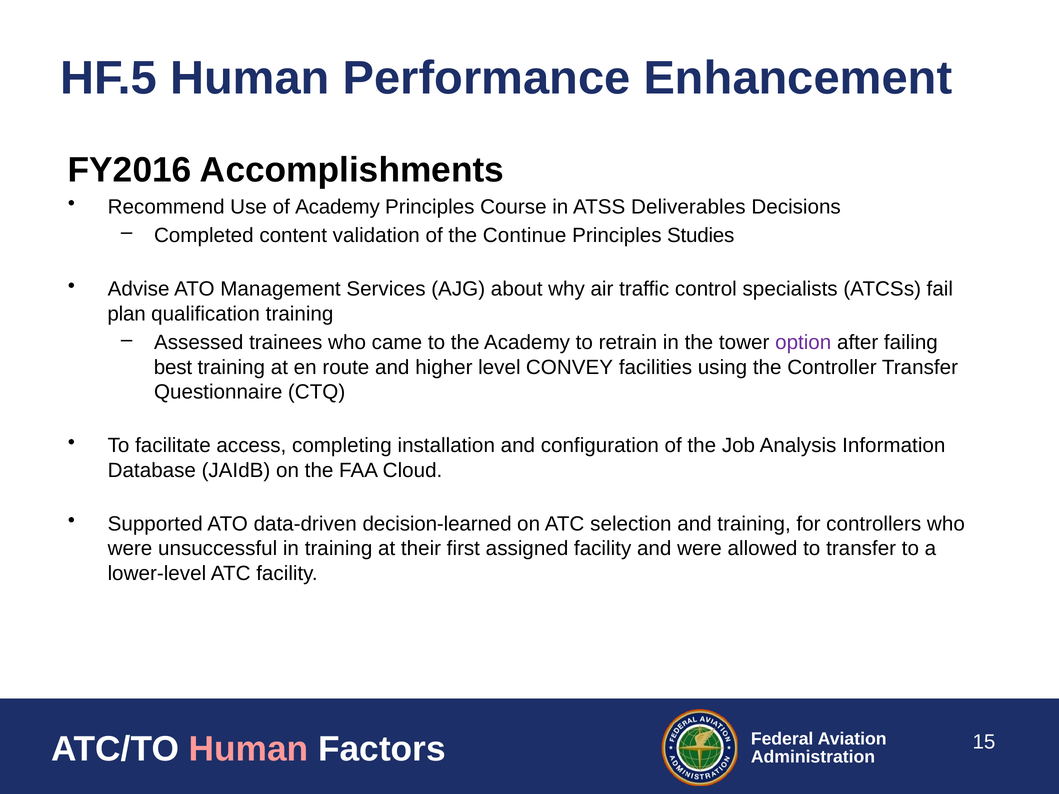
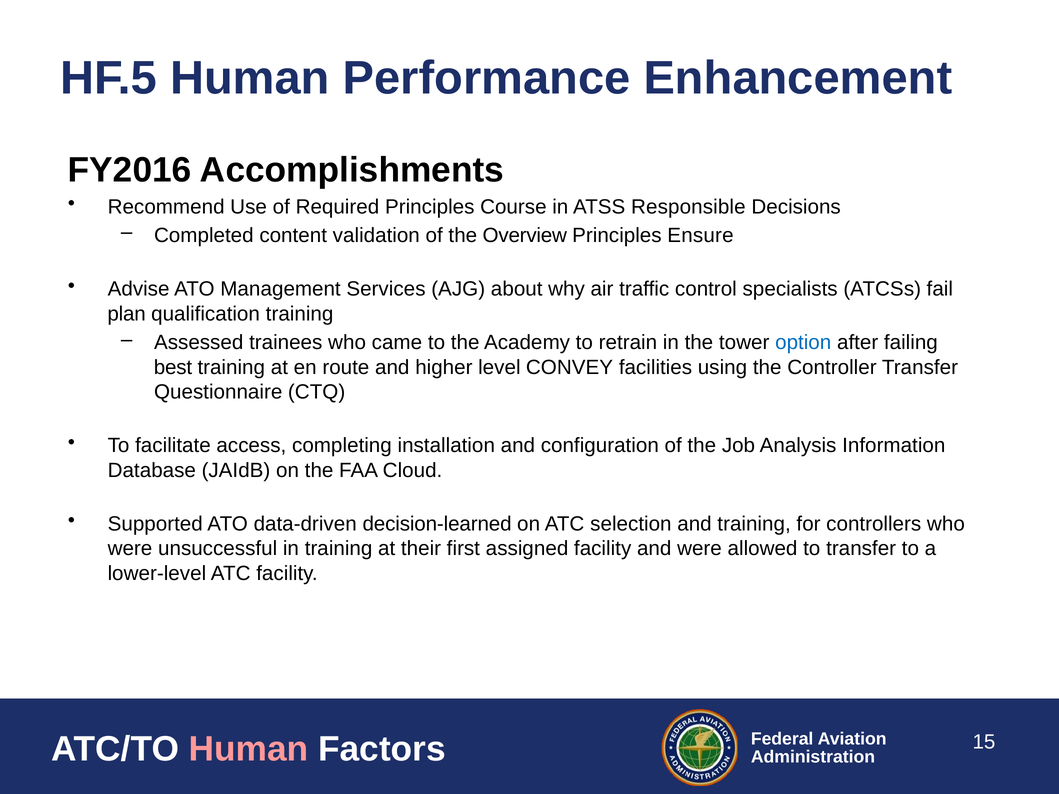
of Academy: Academy -> Required (337, 207)
Deliverables: Deliverables -> Responsible (688, 207)
Continue: Continue -> Overview (525, 236)
Studies: Studies -> Ensure (700, 236)
option colour: purple -> blue (803, 343)
